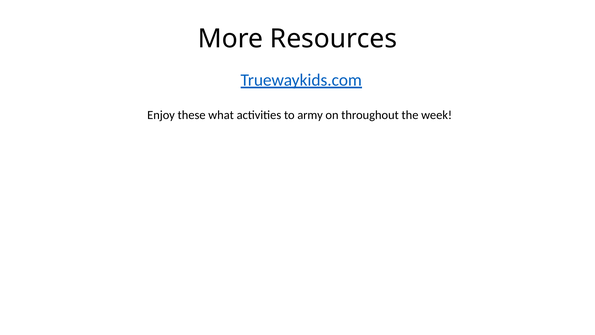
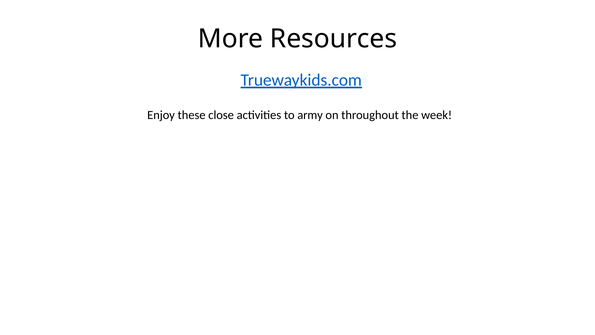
what: what -> close (221, 115)
